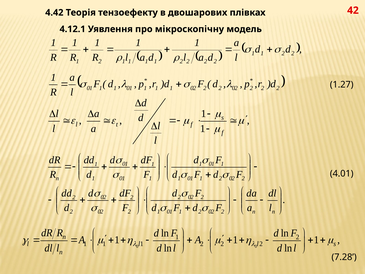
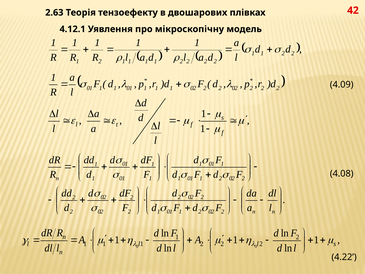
4.42: 4.42 -> 2.63 (54, 13)
1.27: 1.27 -> 4.09 (342, 84)
4.01: 4.01 -> 4.08 (342, 174)
7.28: 7.28 -> 4.22 (344, 257)
